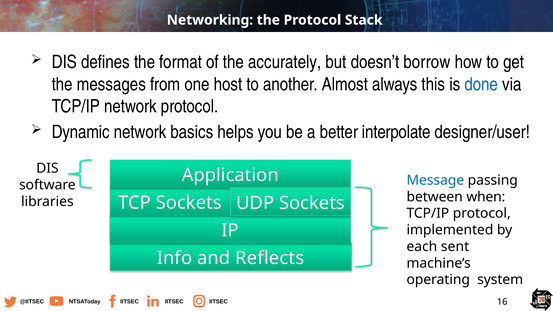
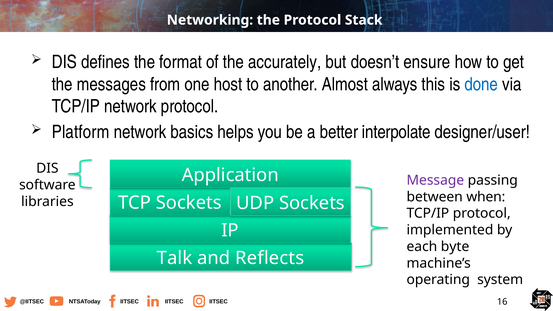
borrow: borrow -> ensure (427, 62)
Dynamic: Dynamic -> Platform (81, 132)
Message colour: blue -> purple (435, 180)
sent: sent -> byte (455, 247)
Info: Info -> Talk (175, 258)
